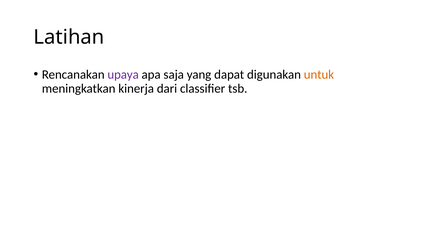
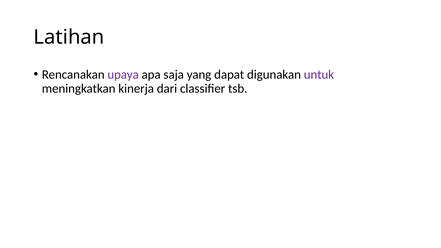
untuk colour: orange -> purple (319, 75)
